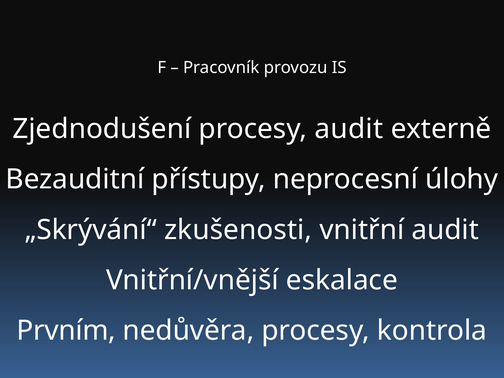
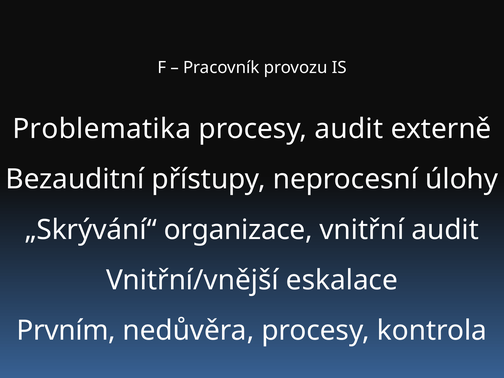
Zjednodušení: Zjednodušení -> Problematika (102, 129)
zkušenosti: zkušenosti -> organizace (238, 230)
